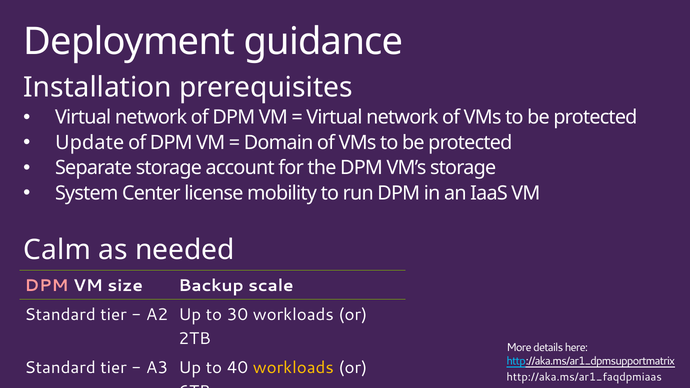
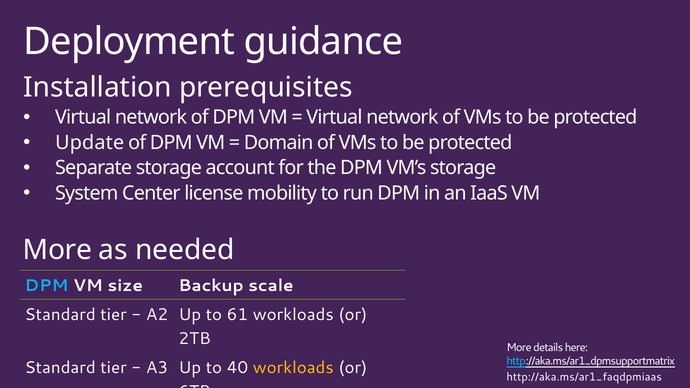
Calm: Calm -> More (57, 250)
DPM colour: pink -> light blue (46, 286)
30: 30 -> 61 (237, 315)
